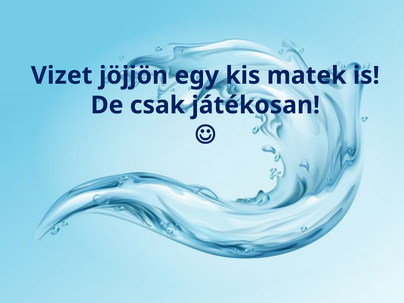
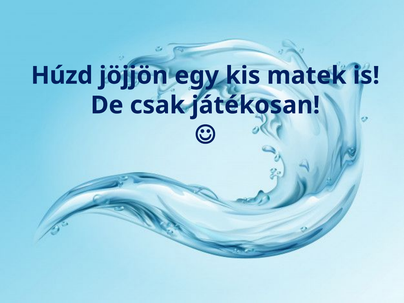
Vizet: Vizet -> Húzd (62, 76)
